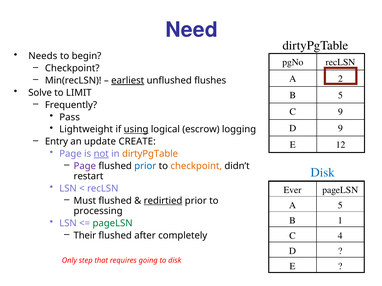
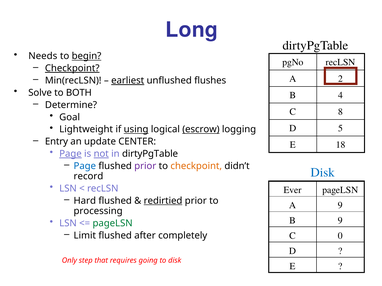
Need: Need -> Long (192, 30)
begin underline: none -> present (87, 56)
Checkpoint underline: none -> present (72, 68)
LIMIT: LIMIT -> BOTH (79, 93)
B 5: 5 -> 4 (341, 95)
Frequently: Frequently -> Determine (71, 105)
C 9: 9 -> 8 (341, 112)
Pass: Pass -> Goal (70, 117)
escrow underline: none -> present (201, 130)
D 9: 9 -> 5 (341, 129)
CREATE: CREATE -> CENTER (137, 142)
12: 12 -> 18 (341, 145)
Page underline: none -> present (70, 154)
dirtyPgTable colour: orange -> black (150, 154)
Page colour: purple -> blue (85, 166)
prior colour: blue -> purple (145, 166)
restart: restart -> record (88, 177)
Must: Must -> Hard (85, 201)
A 5: 5 -> 9 (340, 206)
B 1: 1 -> 9 (340, 221)
Their: Their -> Limit (85, 236)
4: 4 -> 0 (340, 236)
